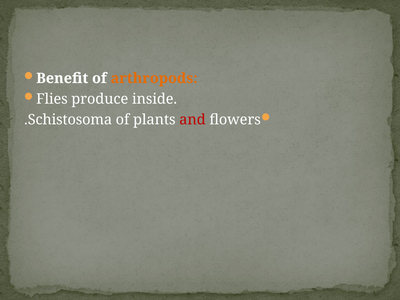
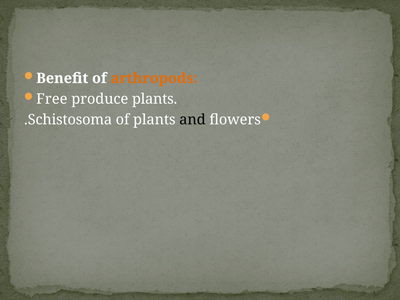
Flies: Flies -> Free (52, 99)
produce inside: inside -> plants (155, 99)
and colour: red -> black (192, 120)
